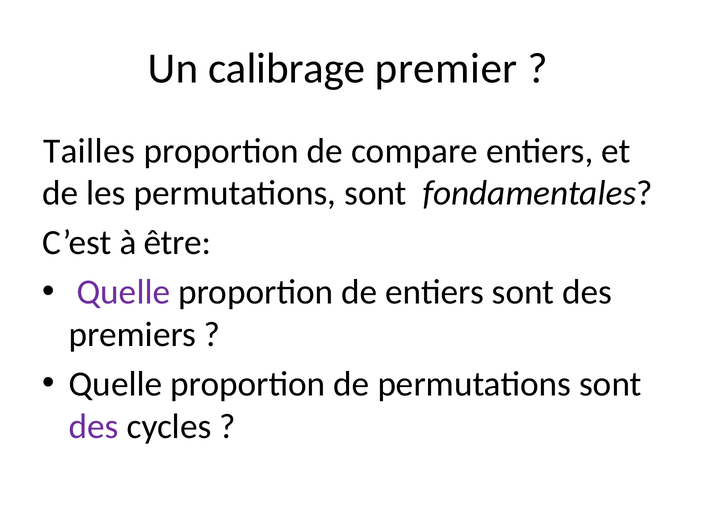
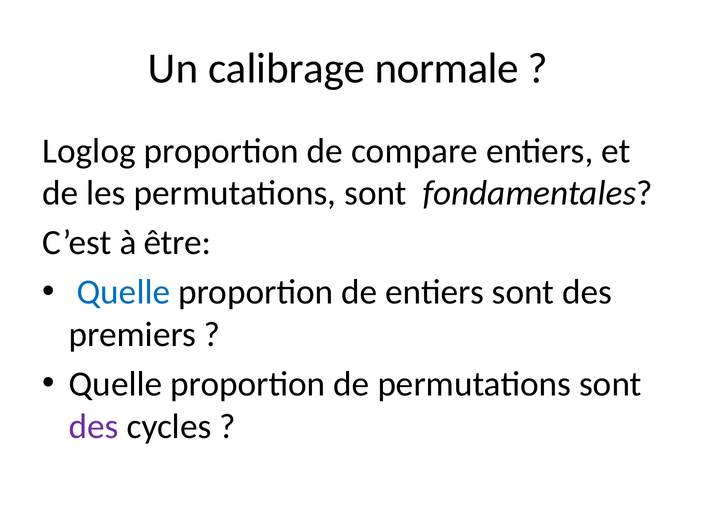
premier: premier -> normale (447, 68)
Tailles: Tailles -> Loglog (89, 151)
Quelle colour: purple -> blue (123, 292)
